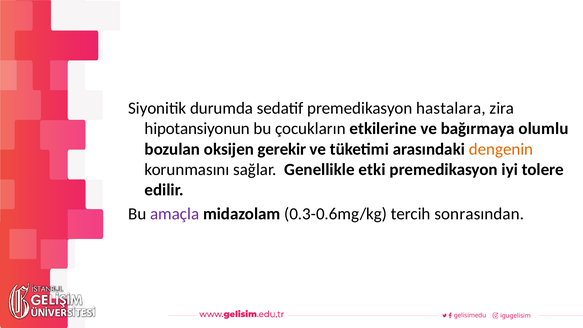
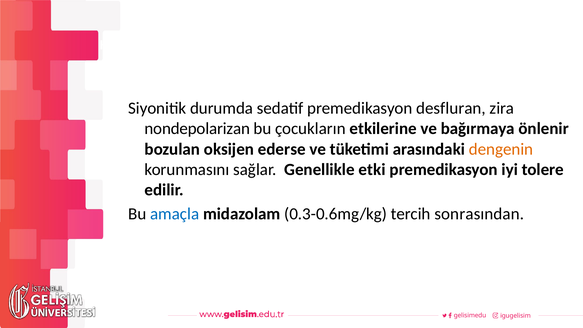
hastalara: hastalara -> desfluran (451, 108)
hipotansiyonun: hipotansiyonun -> nondepolarizan (197, 129)
olumlu: olumlu -> önlenir (544, 129)
gerekir: gerekir -> ederse (282, 149)
amaçla colour: purple -> blue (175, 214)
